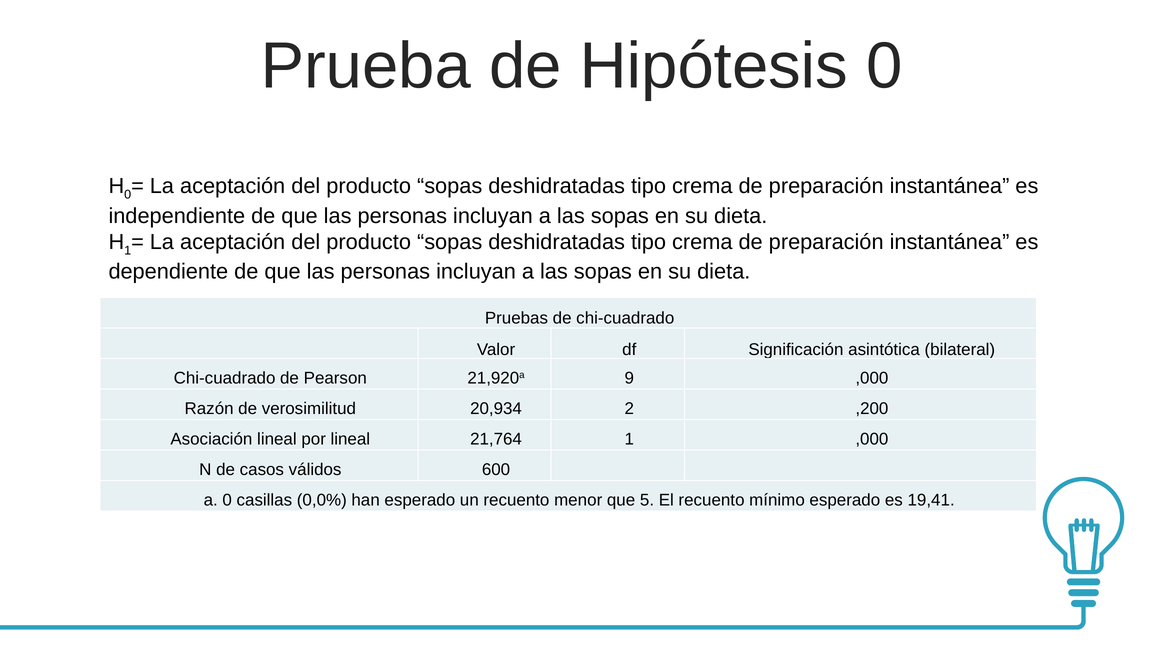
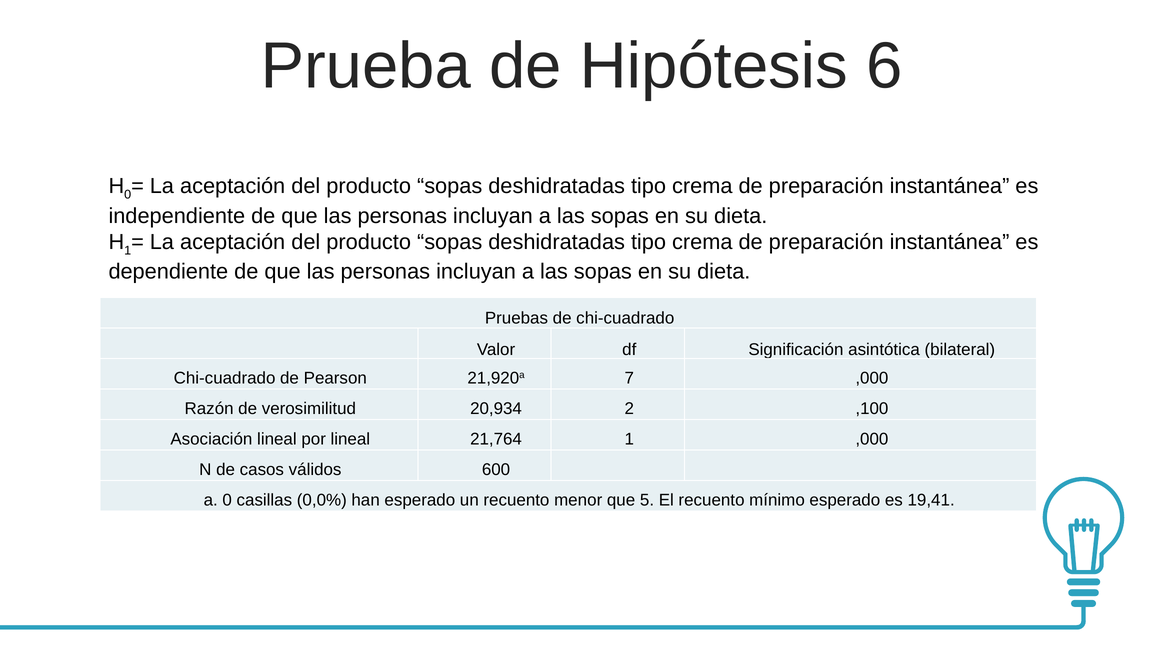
Hipótesis 0: 0 -> 6 (884, 66)
9: 9 -> 7 (629, 378)
,200: ,200 -> ,100 (872, 408)
